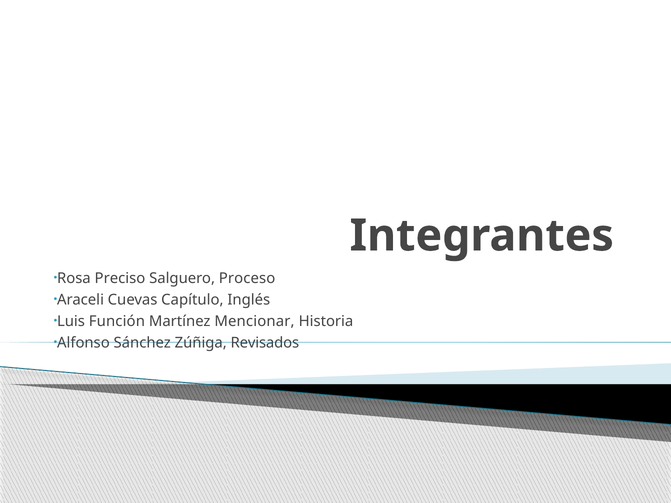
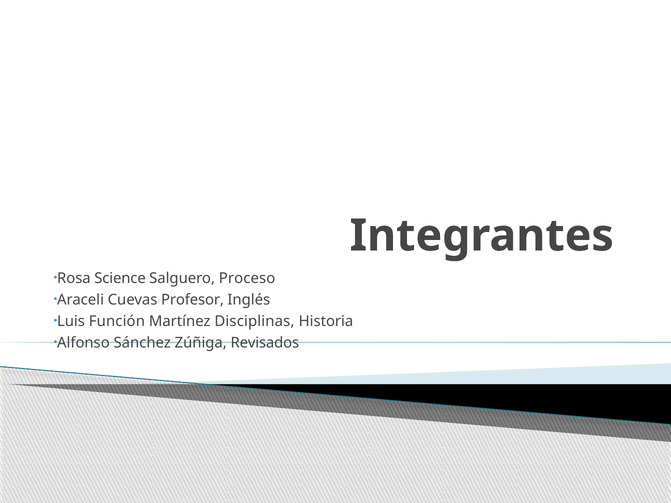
Preciso: Preciso -> Science (120, 278)
Capítulo: Capítulo -> Profesor (192, 300)
Mencionar: Mencionar -> Disciplinas (254, 322)
